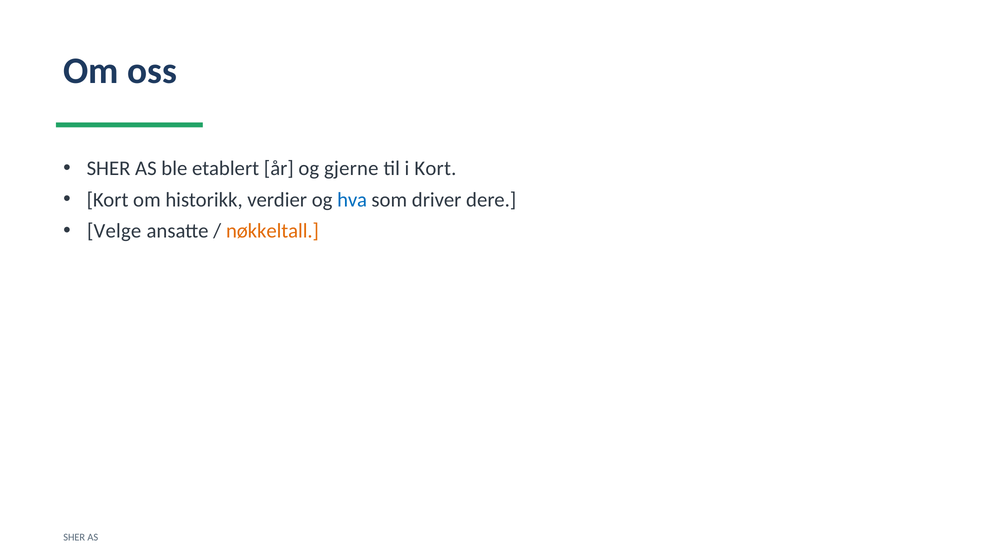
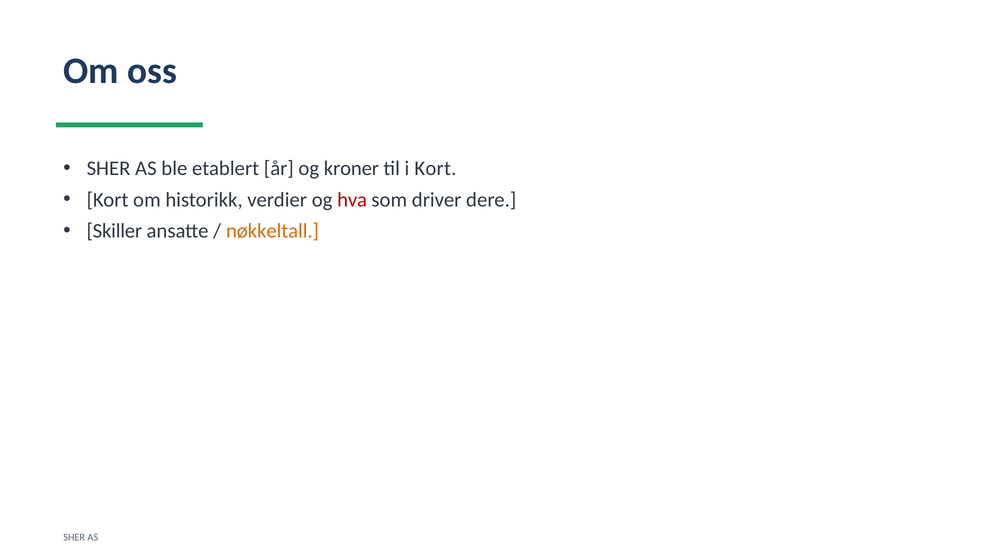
gjerne: gjerne -> kroner (351, 169)
hva colour: blue -> red (352, 200)
Velge: Velge -> Skiller (114, 231)
